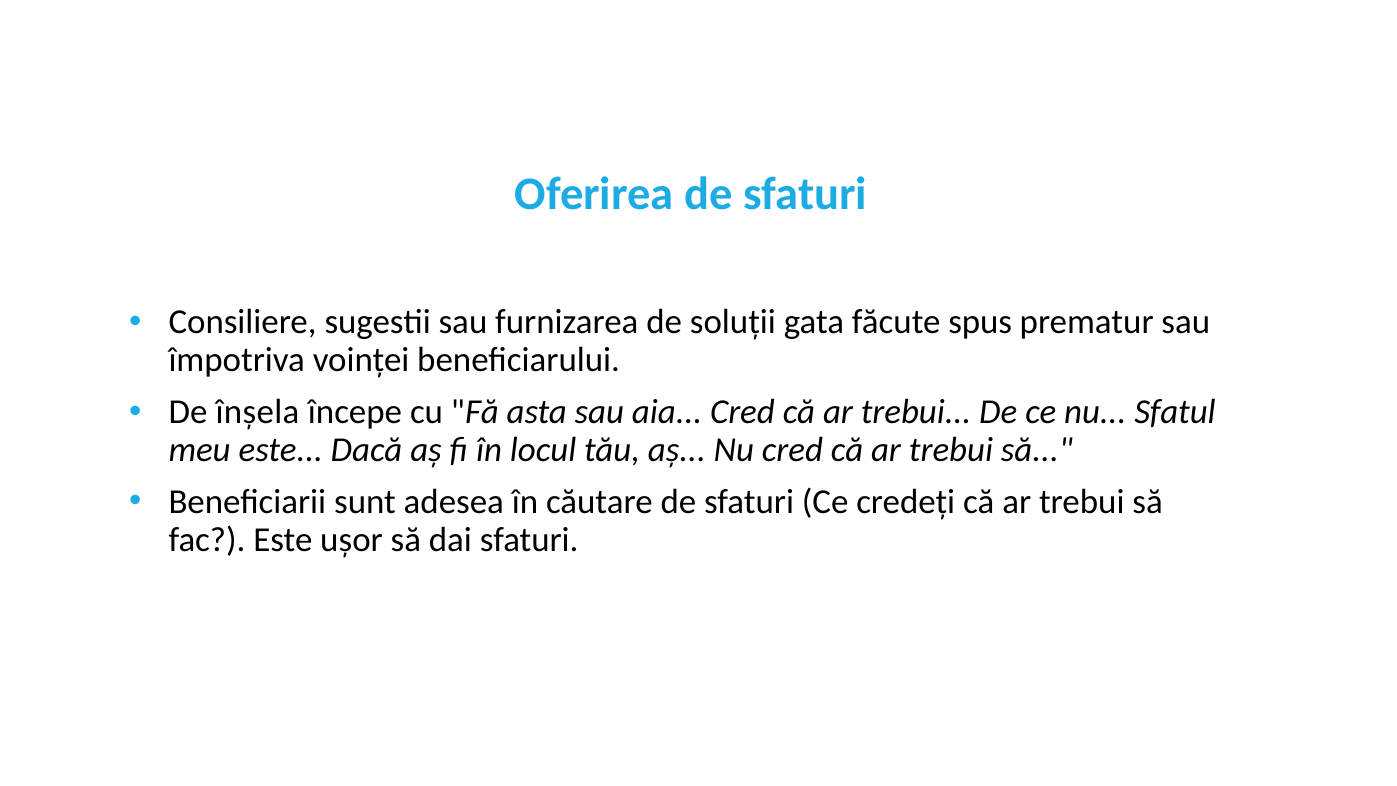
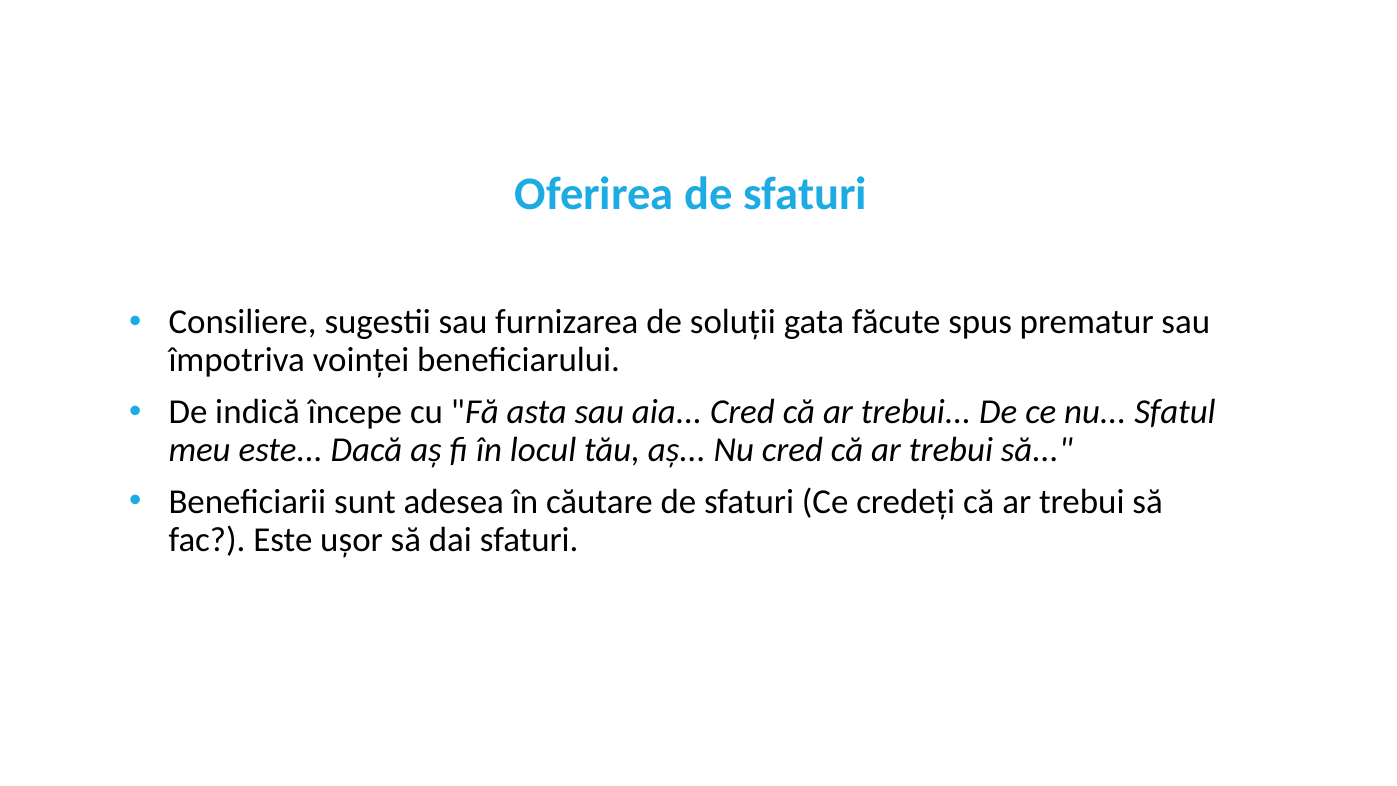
înșela: înșela -> indică (258, 412)
